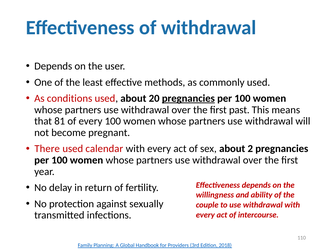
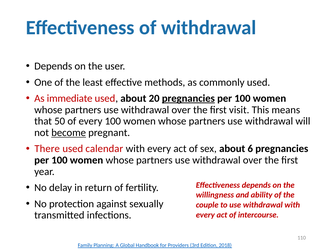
conditions: conditions -> immediate (70, 98)
past: past -> visit (239, 110)
81: 81 -> 50 (60, 121)
become underline: none -> present (69, 133)
2: 2 -> 6 (250, 149)
